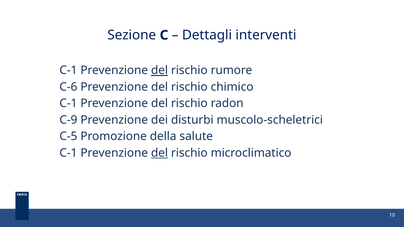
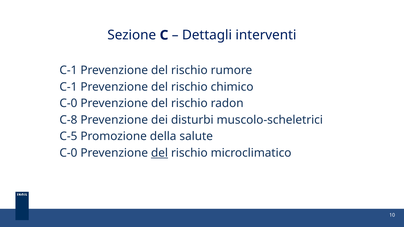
del underline: present -> none (160, 71)
C-6: C-6 -> C-1 (68, 87)
C-1: C-1 -> C-0 (68, 104)
C-9: C-9 -> C-8 (68, 120)
C-1: C-1 -> C-0 (68, 153)
